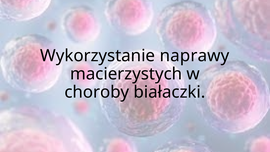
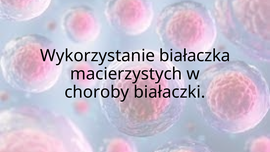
naprawy: naprawy -> białaczka (195, 56)
